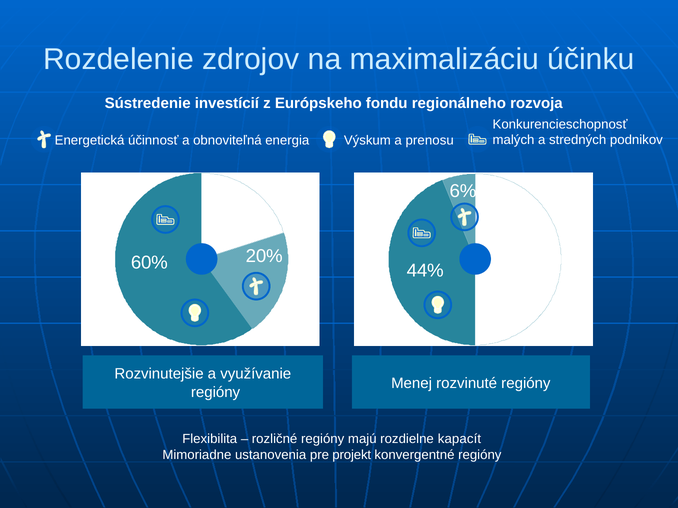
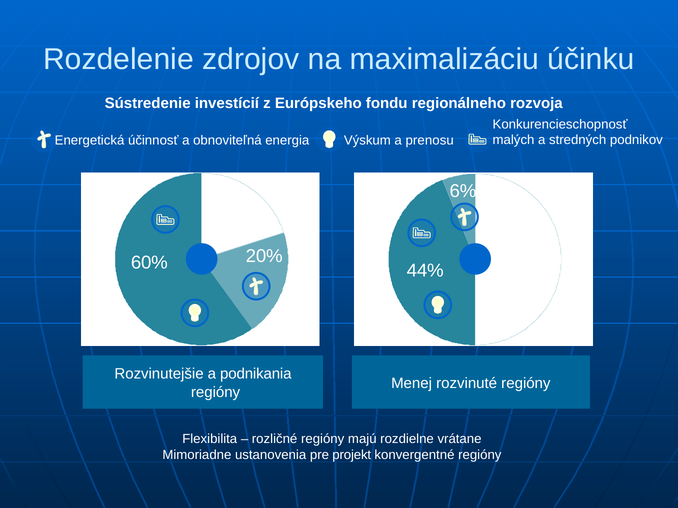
využívanie: využívanie -> podnikania (256, 374)
kapacít: kapacít -> vrátane (460, 439)
